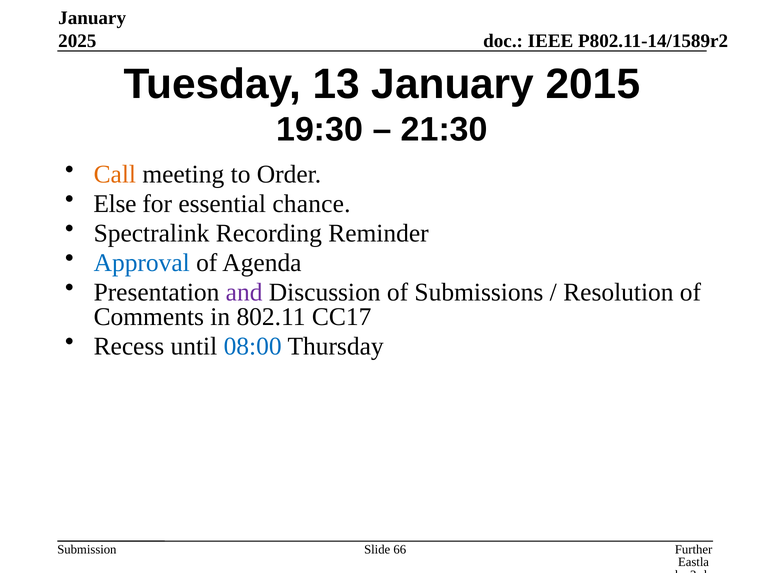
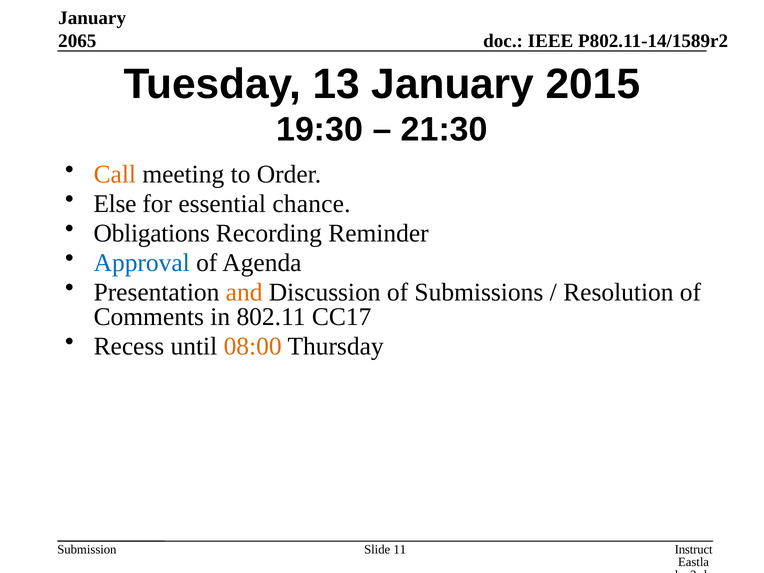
2025: 2025 -> 2065 (77, 41)
Spectralink: Spectralink -> Obligations (152, 233)
and colour: purple -> orange (244, 292)
08:00 colour: blue -> orange (253, 346)
Further: Further -> Instruct (694, 550)
66: 66 -> 11 (400, 550)
